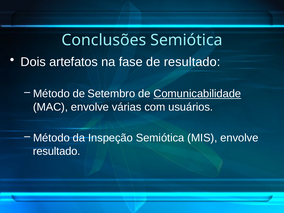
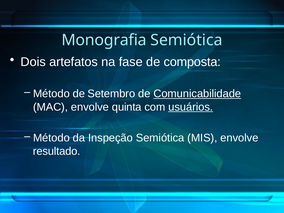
Conclusões: Conclusões -> Monografia (104, 40)
de resultado: resultado -> composta (192, 62)
várias: várias -> quinta (127, 107)
usuários underline: none -> present (191, 107)
